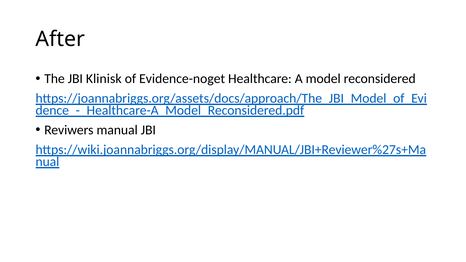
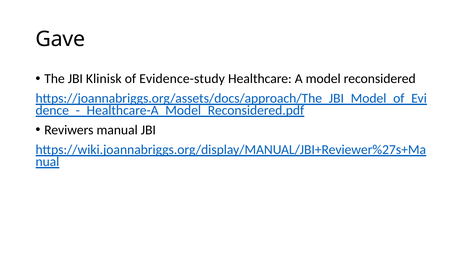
After: After -> Gave (60, 39)
Evidence-noget: Evidence-noget -> Evidence-study (182, 79)
